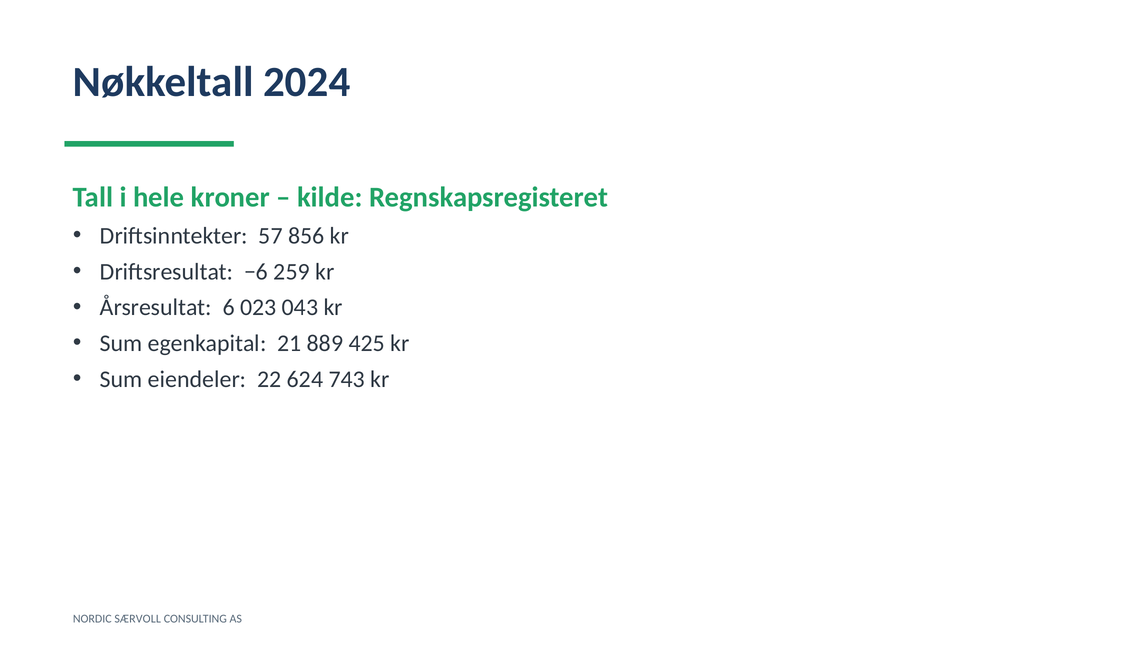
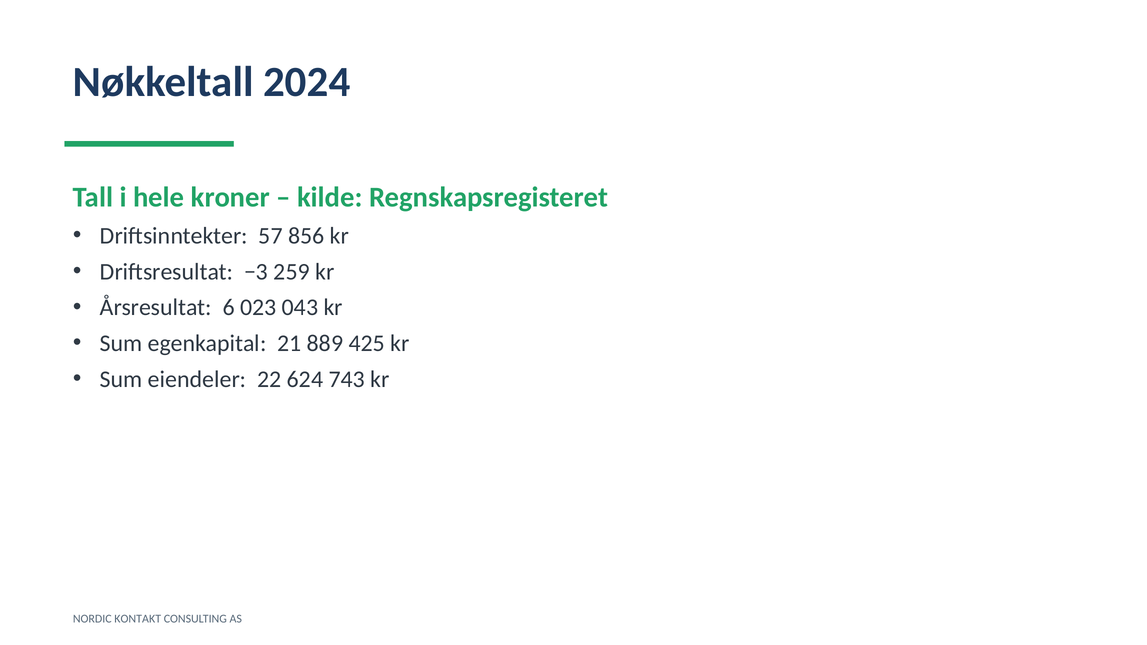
−6: −6 -> −3 (256, 272)
SÆRVOLL: SÆRVOLL -> KONTAKT (138, 619)
